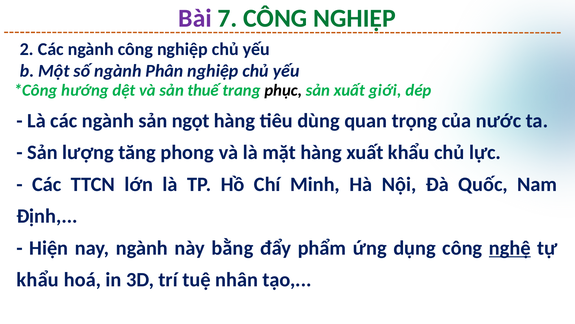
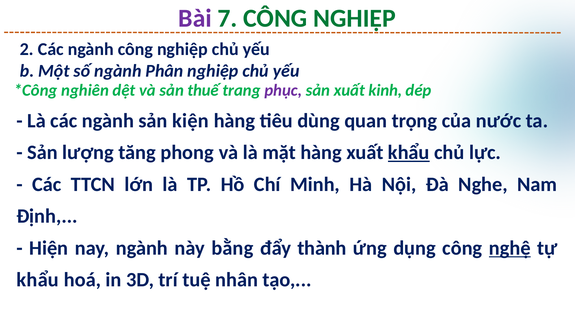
hướng: hướng -> nghiên (85, 90)
phục colour: black -> purple (283, 90)
giới: giới -> kinh (385, 90)
ngọt: ngọt -> kiện (190, 121)
khẩu underline: none -> present (409, 152)
Quốc: Quốc -> Nghe (483, 184)
phẩm: phẩm -> thành (322, 248)
